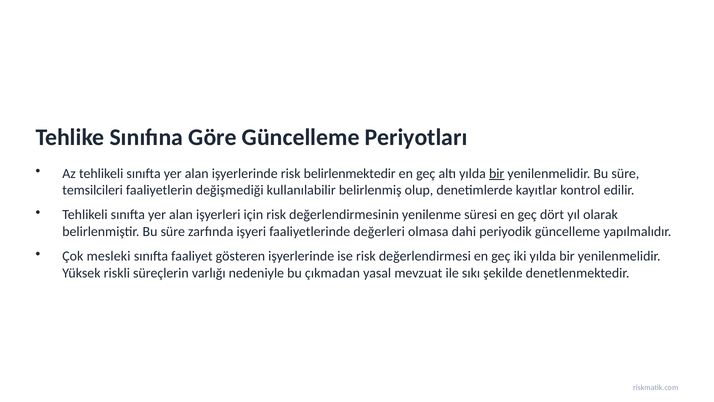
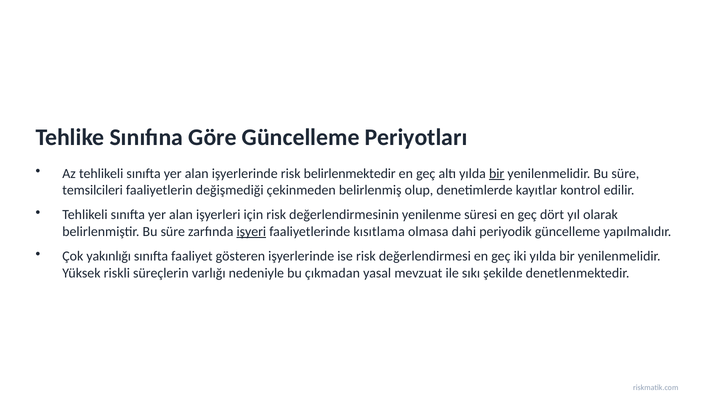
kullanılabilir: kullanılabilir -> çekinmeden (301, 190)
işyeri underline: none -> present (251, 231)
değerleri: değerleri -> kısıtlama (379, 231)
mesleki: mesleki -> yakınlığı (109, 256)
